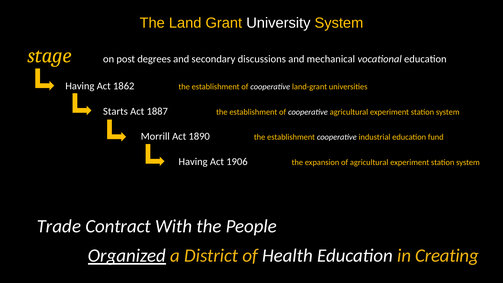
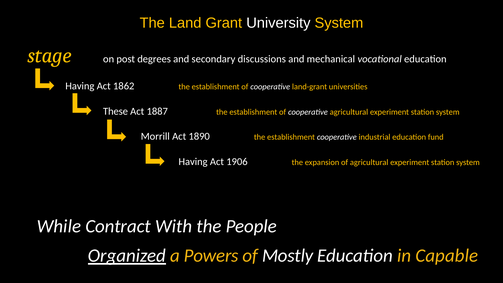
Starts: Starts -> These (116, 111)
Trade: Trade -> While (59, 226)
District: District -> Powers (211, 256)
Health: Health -> Mostly (288, 256)
Creating: Creating -> Capable (447, 256)
